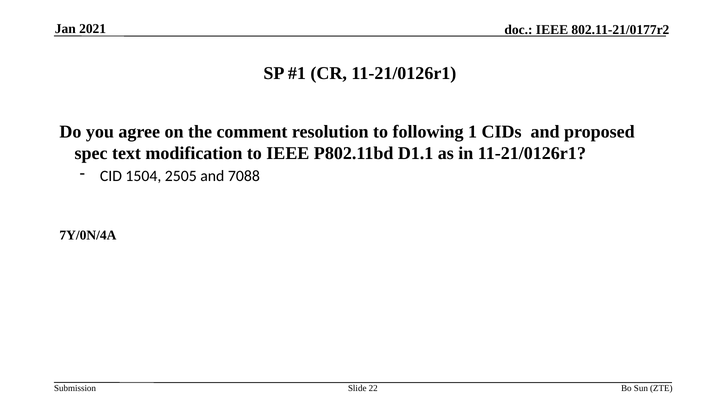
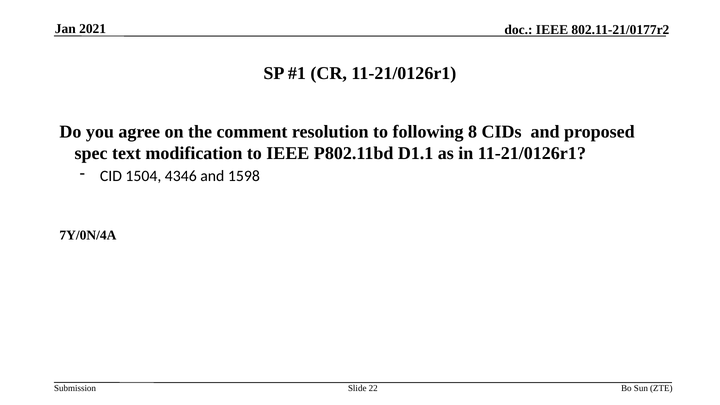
1: 1 -> 8 (473, 132)
2505: 2505 -> 4346 (181, 176)
7088: 7088 -> 1598 (244, 176)
